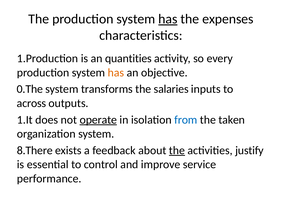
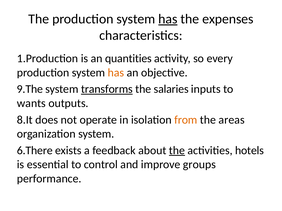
0.The: 0.The -> 9.The (30, 89)
transforms underline: none -> present (107, 89)
across: across -> wants (31, 103)
1.It: 1.It -> 8.It (25, 120)
operate underline: present -> none (98, 120)
from colour: blue -> orange (186, 120)
taken: taken -> areas (232, 120)
8.There: 8.There -> 6.There (35, 151)
justify: justify -> hotels (249, 151)
service: service -> groups (199, 165)
